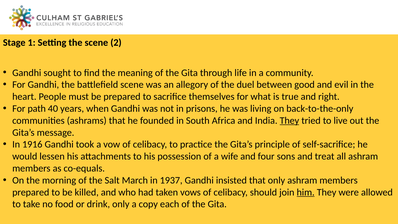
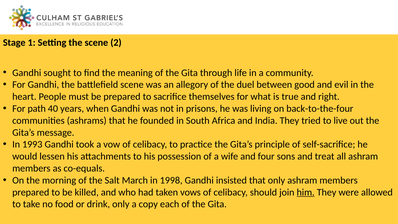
back-to-the-only: back-to-the-only -> back-to-the-four (320, 109)
They underline: present -> none (289, 120)
1916: 1916 -> 1993 (32, 144)
1937: 1937 -> 1998 (171, 180)
